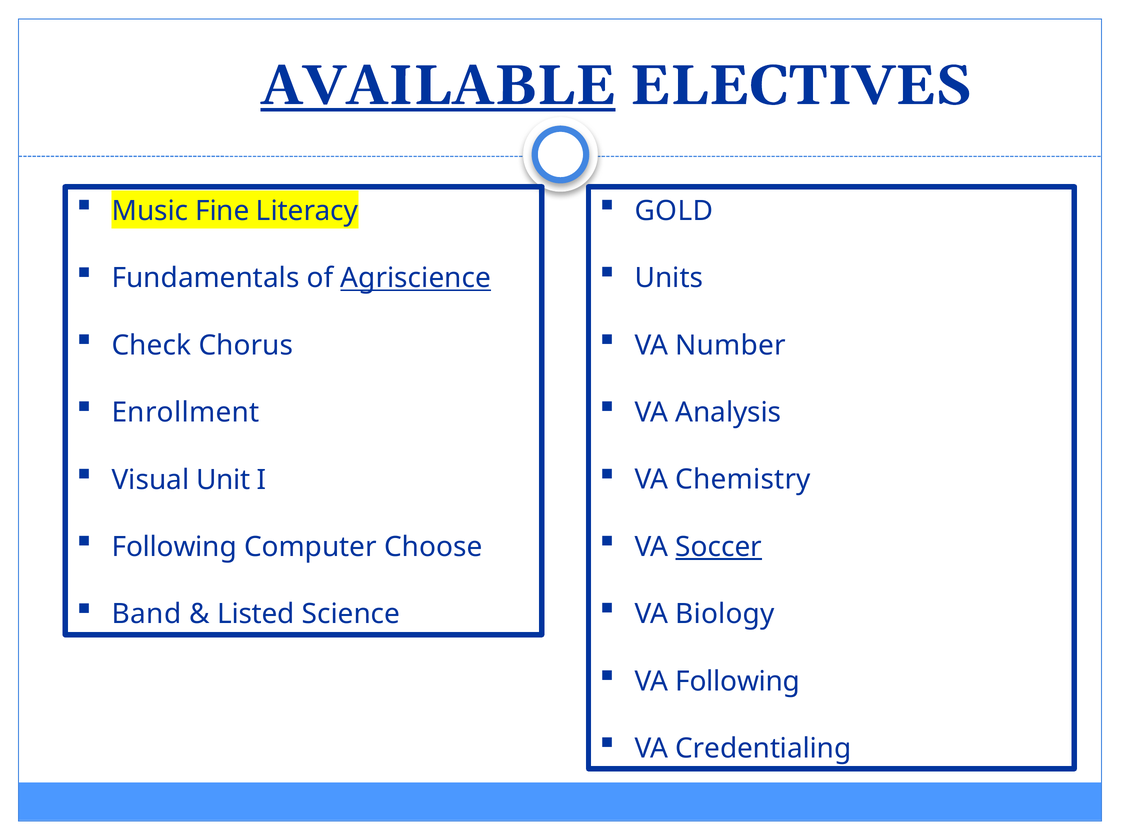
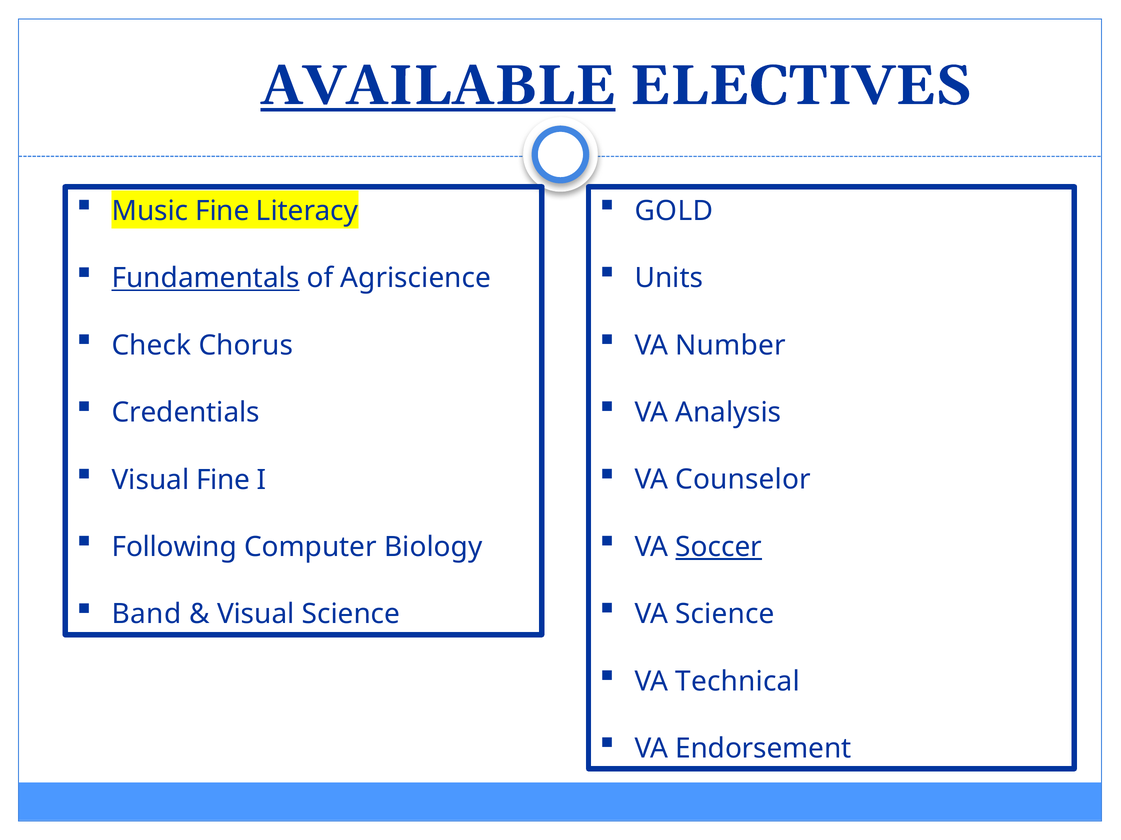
Fundamentals underline: none -> present (206, 278)
Agriscience underline: present -> none (416, 278)
Enrollment: Enrollment -> Credentials (186, 413)
Chemistry: Chemistry -> Counselor (743, 480)
Visual Unit: Unit -> Fine (223, 480)
Choose: Choose -> Biology (433, 547)
VA Biology: Biology -> Science (725, 615)
Listed: Listed -> Visual (256, 615)
VA Following: Following -> Technical (738, 682)
Credentialing: Credentialing -> Endorsement (763, 749)
